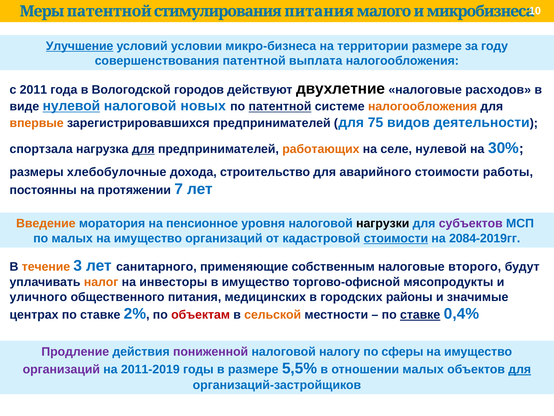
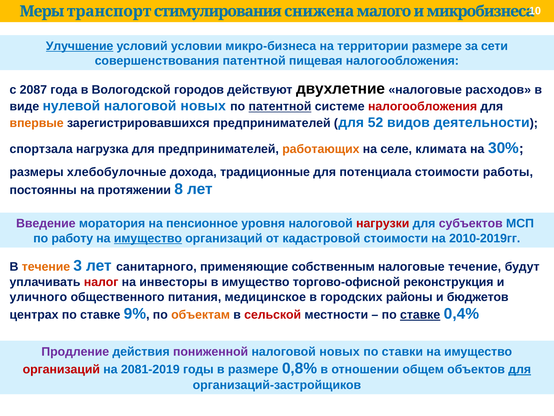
Меры патентной: патентной -> транспорт (109, 11)
стимулирования питания: питания -> снижена (319, 11)
году: году -> сети (494, 46)
выплата: выплата -> пищевая (316, 61)
2011: 2011 -> 2087 (33, 90)
нулевой underline: present -> none (71, 106)
налогообложения colour: orange -> red (423, 106)
75: 75 -> 52 (375, 123)
для underline: present -> none (143, 149)
селе нулевой: нулевой -> климата (441, 149)
строительство: строительство -> традиционные (265, 172)
аварийного: аварийного -> потенциала (375, 172)
7: 7 -> 8 (179, 189)
Введение colour: orange -> purple (46, 223)
нагрузки colour: black -> red (383, 223)
по малых: малых -> работу (72, 238)
имущество underline: none -> present (148, 238)
стоимости underline: present -> none (396, 238)
2084-2019гг: 2084-2019гг -> 2010-2019гг (485, 238)
налоговые второго: второго -> течение (475, 266)
налог colour: orange -> red (101, 282)
мясопродукты: мясопродукты -> реконструкция (448, 282)
медицинских: медицинских -> медицинское (265, 297)
значимые: значимые -> бюджетов (478, 297)
2%: 2% -> 9% (135, 313)
объектам colour: red -> orange (201, 314)
сельской colour: orange -> red (273, 314)
налогу: налогу -> новых (340, 351)
сферы: сферы -> ставки (402, 351)
организаций colour: purple -> red (61, 369)
2011-2019: 2011-2019 -> 2081-2019 (150, 369)
5,5%: 5,5% -> 0,8% (300, 368)
отношении малых: малых -> общем (423, 369)
